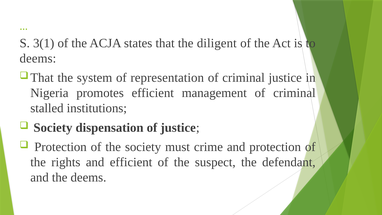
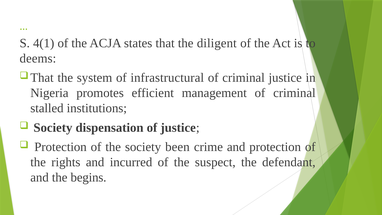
3(1: 3(1 -> 4(1 (44, 43)
representation: representation -> infrastructural (167, 78)
must: must -> been (177, 147)
and efficient: efficient -> incurred (131, 162)
the deems: deems -> begins (89, 177)
